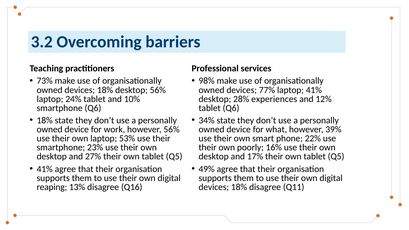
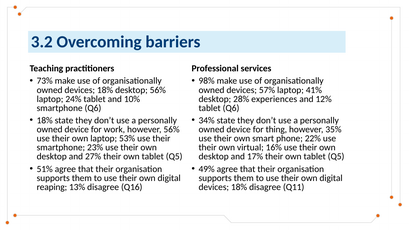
77%: 77% -> 57% (267, 90)
what: what -> thing (276, 129)
39%: 39% -> 35% (333, 129)
poorly: poorly -> virtual (250, 148)
41%: 41% -> 51% (45, 169)
